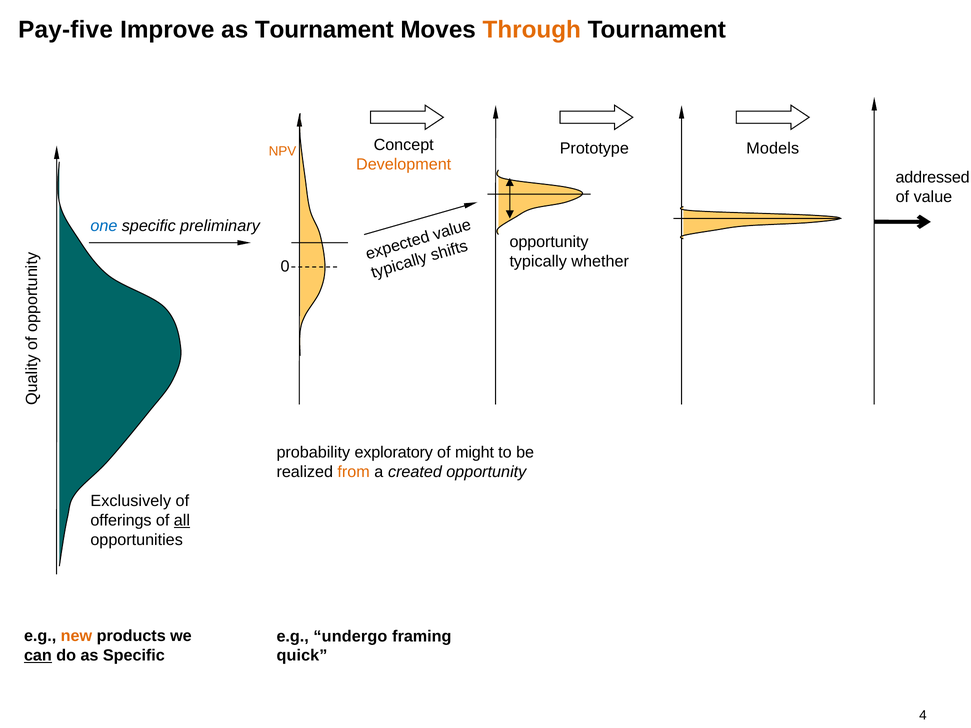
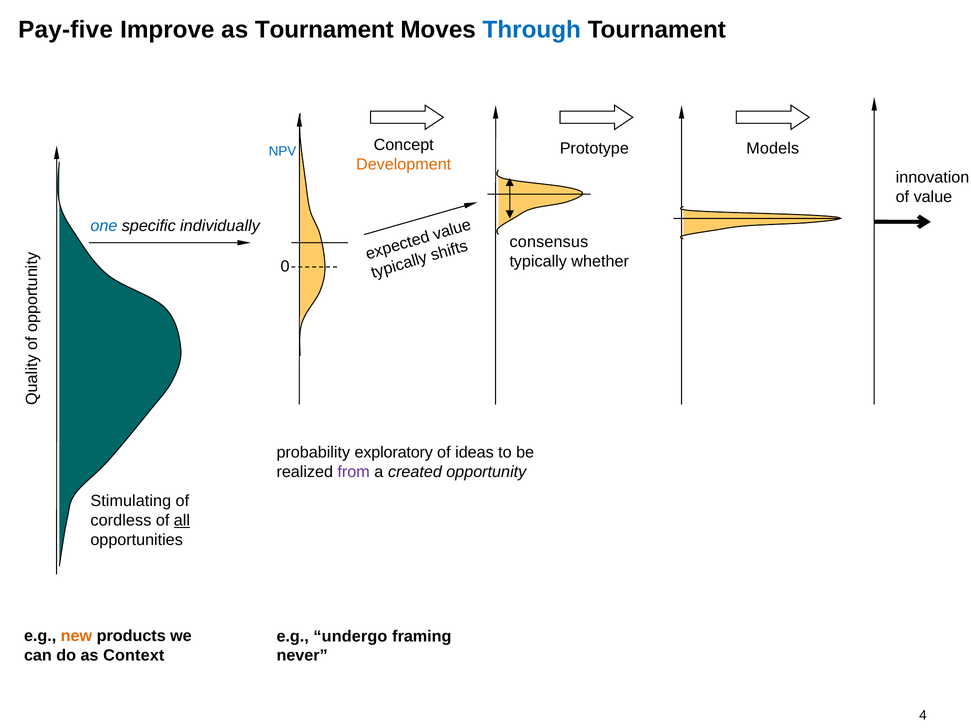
Through colour: orange -> blue (532, 30)
NPV colour: orange -> blue (282, 151)
addressed: addressed -> innovation (933, 177)
preliminary: preliminary -> individually (220, 226)
shifts opportunity: opportunity -> consensus (549, 242)
might: might -> ideas (474, 453)
from colour: orange -> purple (354, 472)
Exclusively: Exclusively -> Stimulating (131, 501)
offerings: offerings -> cordless (121, 520)
can underline: present -> none (38, 656)
as Specific: Specific -> Context (134, 656)
quick: quick -> never (302, 656)
